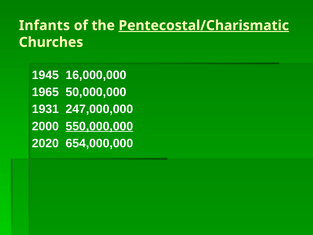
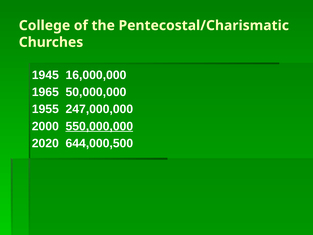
Infants: Infants -> College (44, 25)
Pentecostal/Charismatic underline: present -> none (204, 25)
1931: 1931 -> 1955 (45, 109)
654,000,000: 654,000,000 -> 644,000,500 (99, 143)
